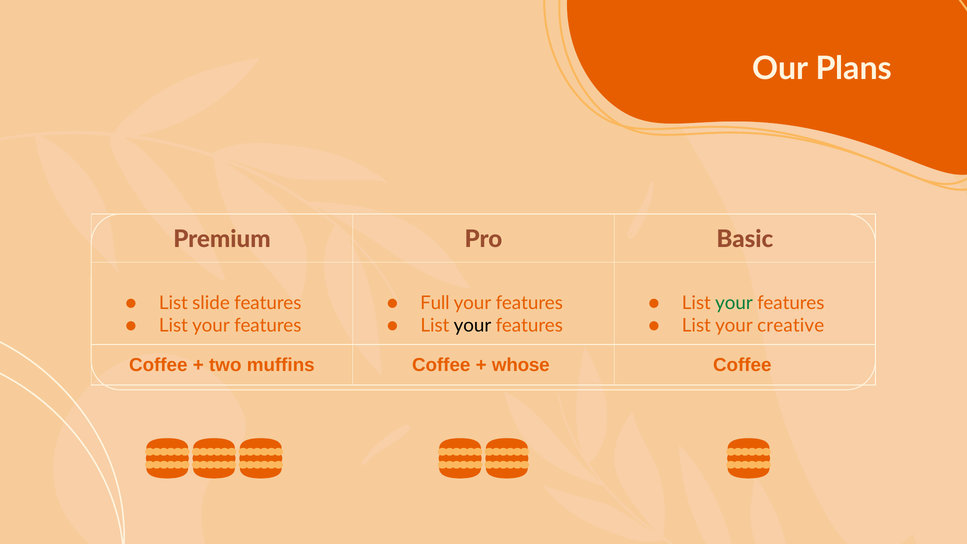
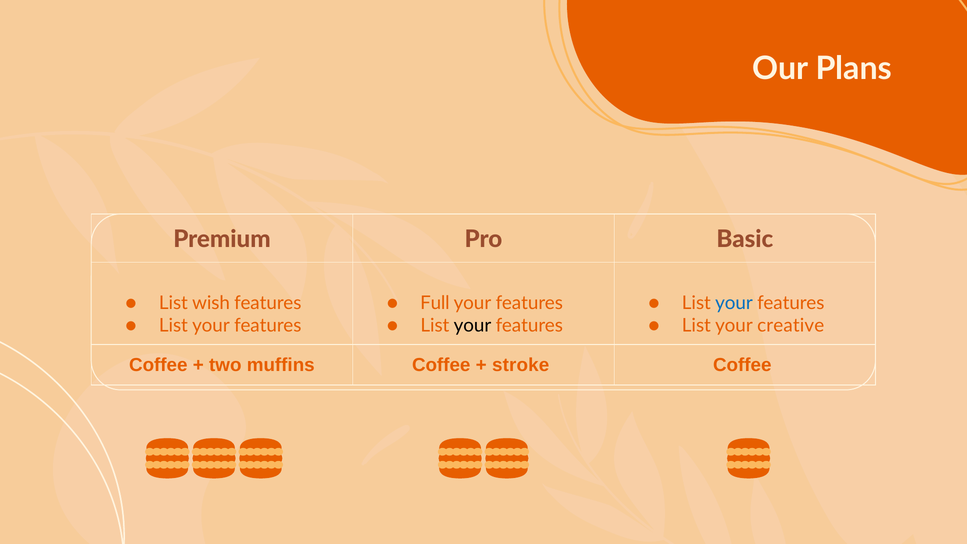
slide: slide -> wish (211, 303)
your colour: green -> blue (734, 303)
whose: whose -> stroke (521, 365)
